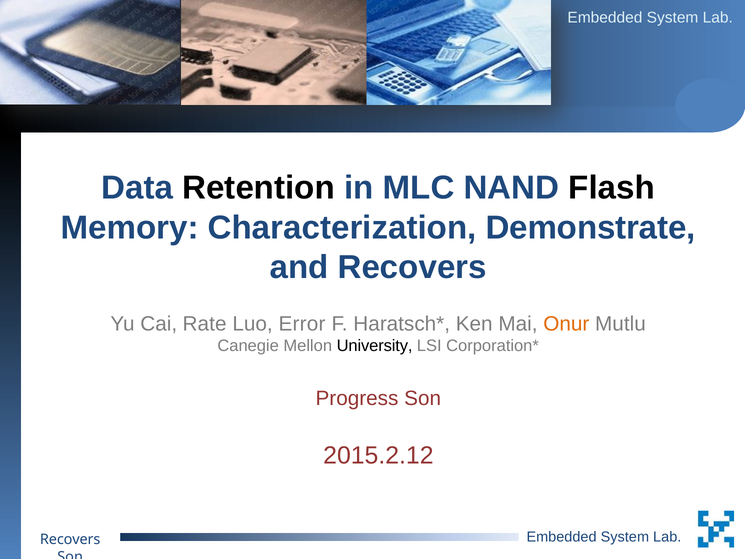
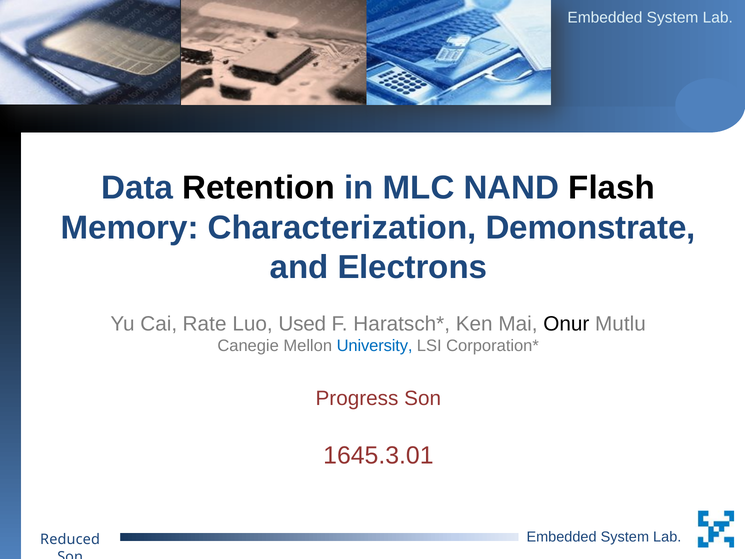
and Recovers: Recovers -> Electrons (412, 267)
Error: Error -> Used (302, 324)
Onur colour: orange -> black (566, 324)
University colour: black -> blue (375, 346)
2015.2.12: 2015.2.12 -> 1645.3.01 (378, 456)
Recovers: Recovers -> Reduced (70, 539)
